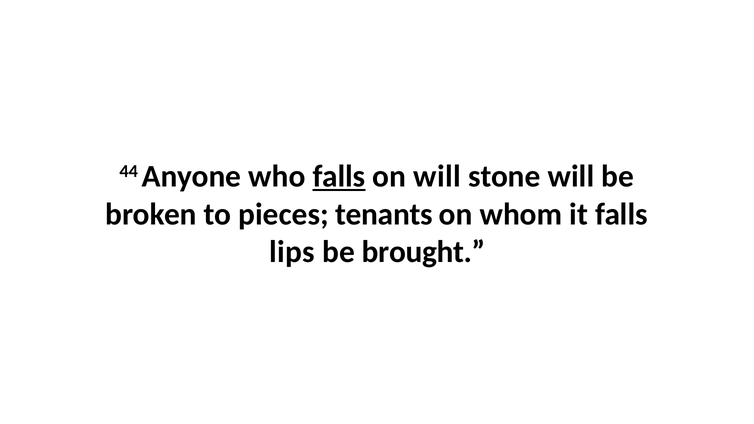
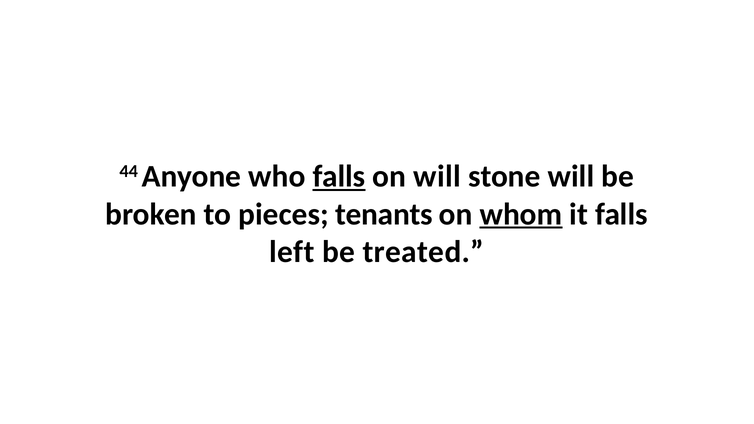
whom underline: none -> present (521, 214)
lips: lips -> left (292, 252)
brought: brought -> treated (423, 252)
